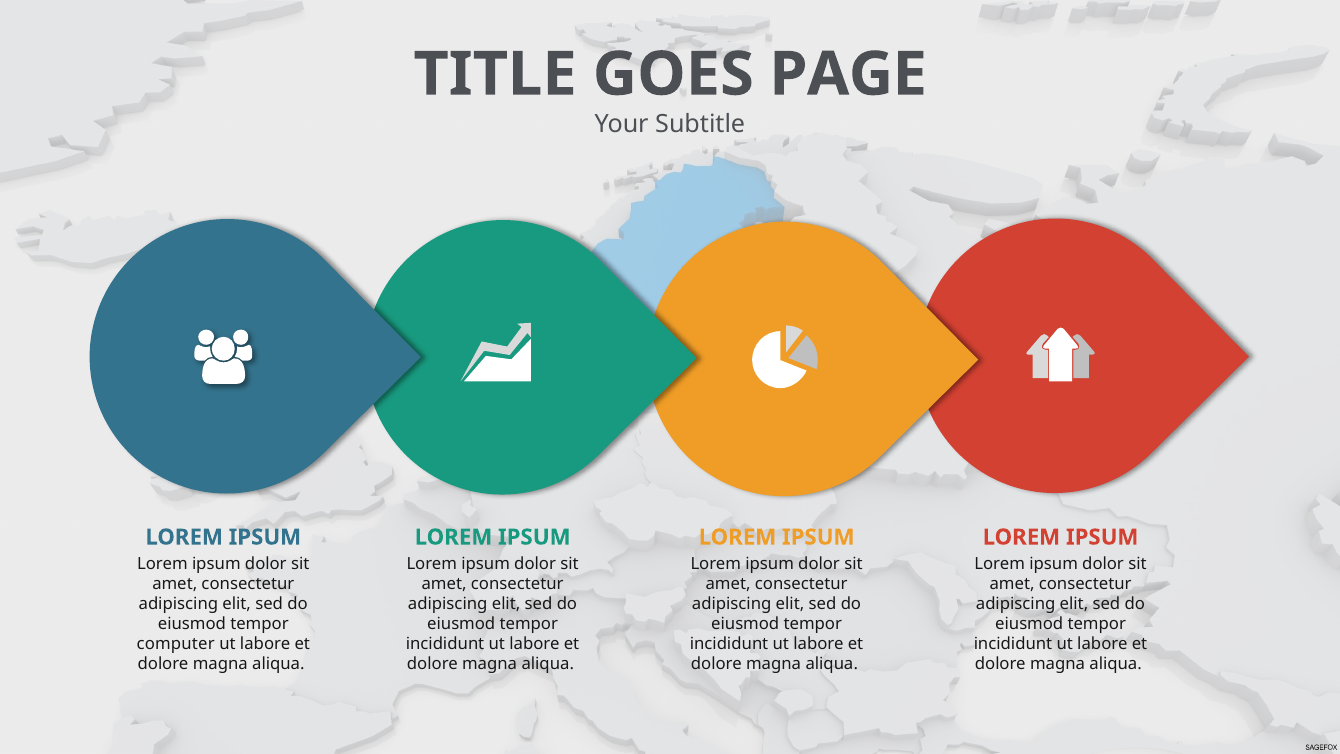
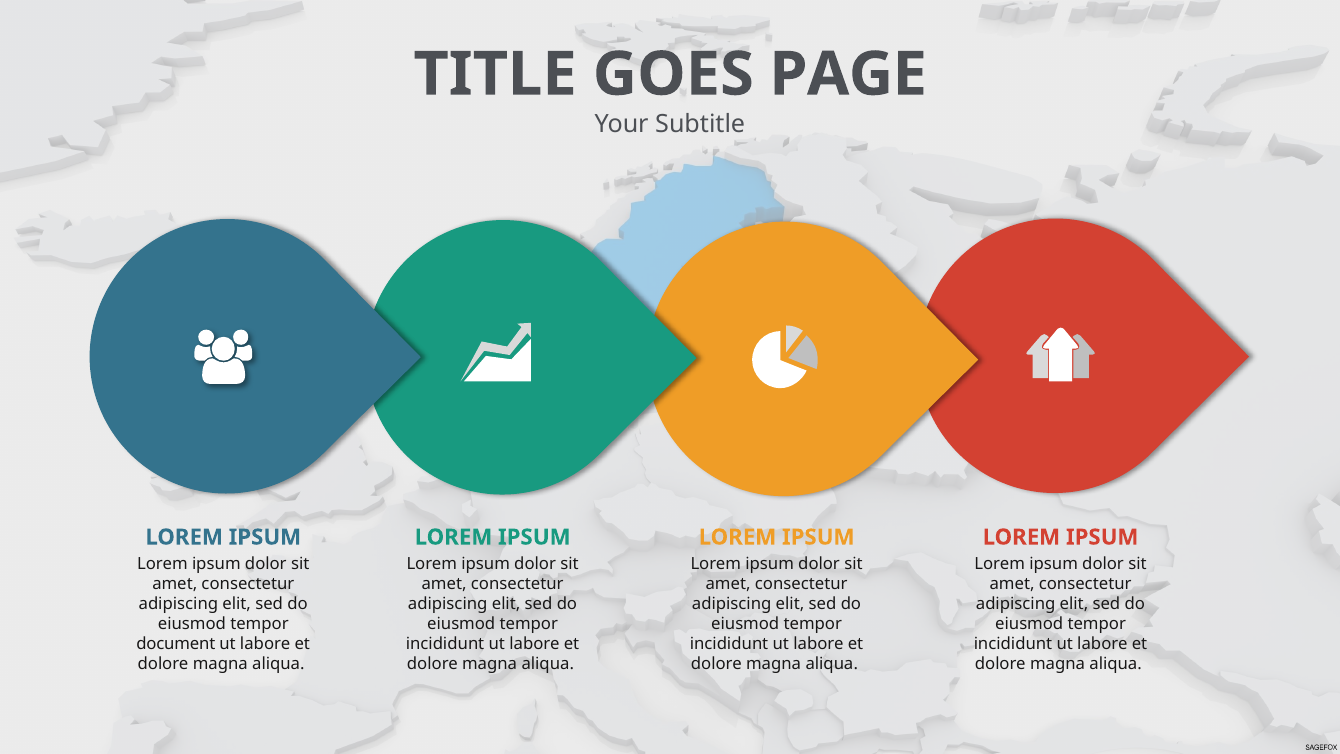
computer: computer -> document (176, 644)
